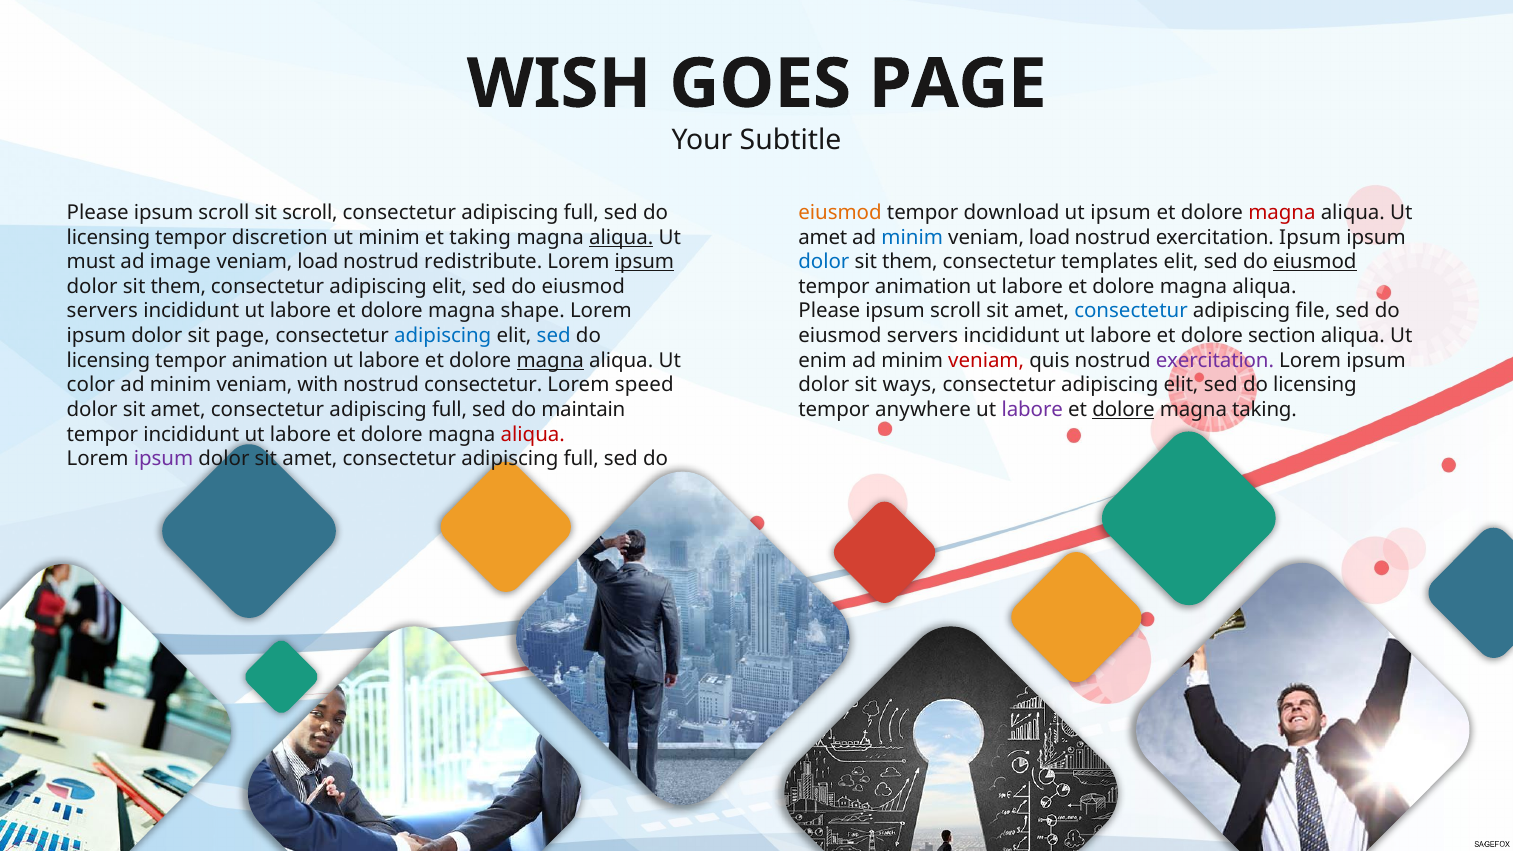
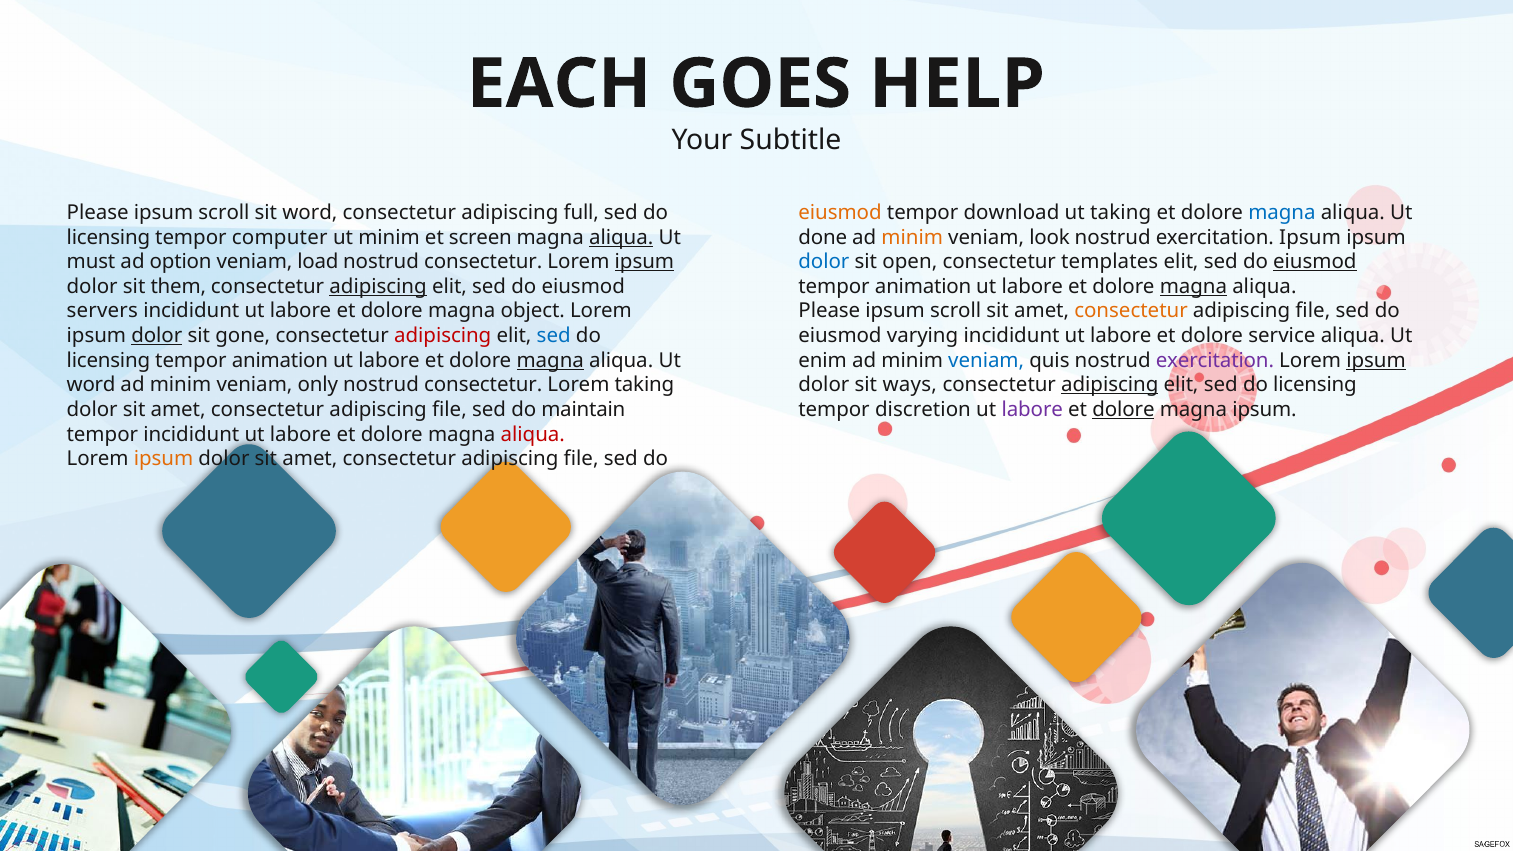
WISH: WISH -> EACH (559, 84)
PAGE: PAGE -> HELP (957, 84)
sit scroll: scroll -> word (310, 213)
ut ipsum: ipsum -> taking (1121, 213)
magna colour: red -> blue (1282, 213)
discretion: discretion -> computer (280, 237)
et taking: taking -> screen (480, 237)
amet: amet -> done (823, 237)
minim colour: blue -> orange (912, 237)
load: load -> look (1050, 237)
image: image -> option (181, 262)
redistribute: redistribute -> consectetur (483, 262)
them: them -> open (910, 262)
adipiscing underline: none -> present (378, 287)
magna underline: none -> present (1193, 287)
shape: shape -> object (533, 311)
consectetur colour: blue -> orange (1131, 311)
dolor underline: none -> present (157, 336)
sit page: page -> gone (243, 336)
adipiscing colour: blue -> red (443, 336)
servers: servers -> varying (923, 336)
section: section -> service (1282, 336)
veniam colour: red -> blue (986, 360)
ipsum underline: none -> present (1376, 360)
color: color -> word (91, 385)
with: with -> only (318, 385)
Lorem speed: speed -> taking (644, 385)
adipiscing underline: none -> present (1110, 385)
full: full -> file (449, 410)
anywhere: anywhere -> discretion (923, 410)
magna taking: taking -> ipsum (1265, 410)
ipsum colour: purple -> orange (163, 459)
full: full -> file (581, 459)
